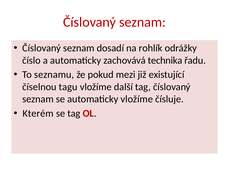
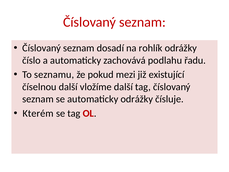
technika: technika -> podlahu (165, 60)
číselnou tagu: tagu -> další (68, 87)
automaticky vložíme: vložíme -> odrážky (137, 99)
